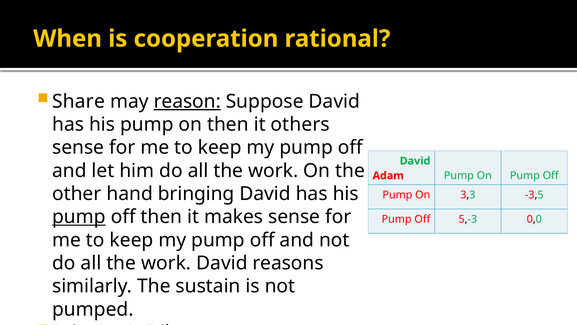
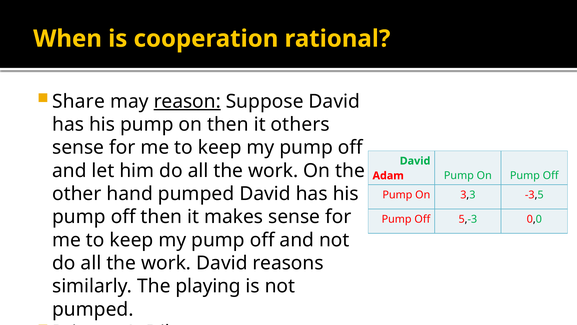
hand bringing: bringing -> pumped (196, 194)
pump underline: present -> none (79, 217)
sustain: sustain -> playing (208, 286)
